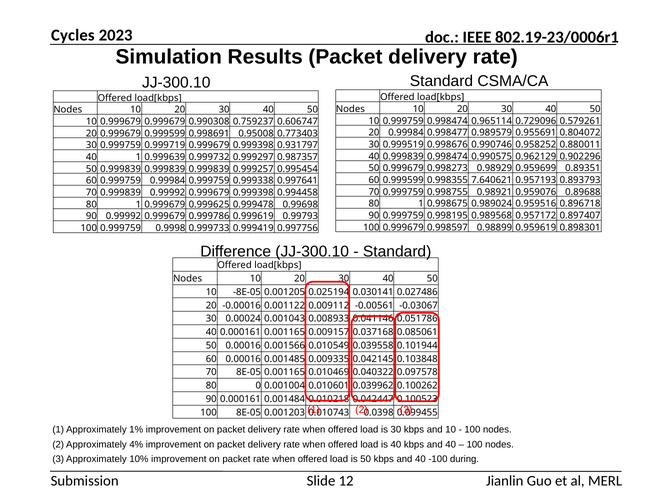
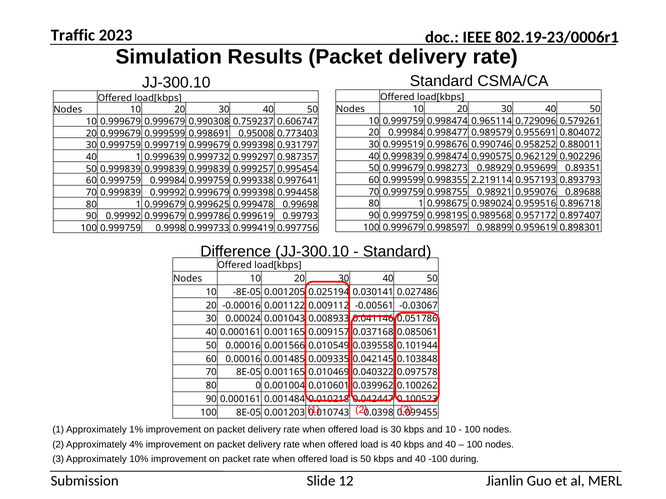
Cycles: Cycles -> Traffic (73, 35)
7.640621: 7.640621 -> 2.219114 (492, 180)
